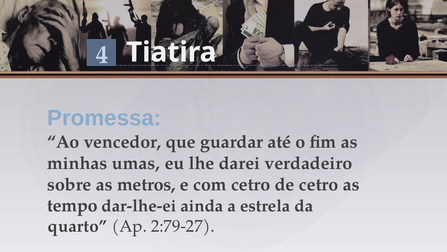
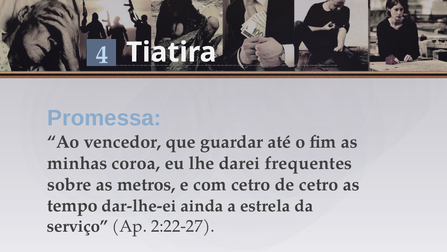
umas: umas -> coroa (136, 163)
verdadeiro: verdadeiro -> frequentes (308, 163)
quarto: quarto -> serviço (78, 226)
2:79-27: 2:79-27 -> 2:22-27 (183, 226)
